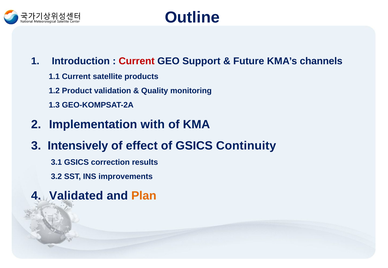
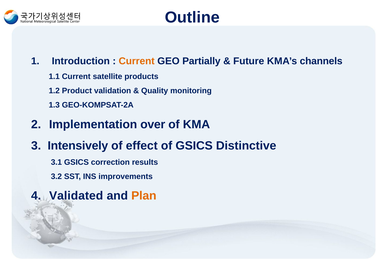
Current colour: red -> orange (137, 61)
Support: Support -> Partially (201, 61)
with: with -> over (153, 125)
Continuity: Continuity -> Distinctive (246, 146)
